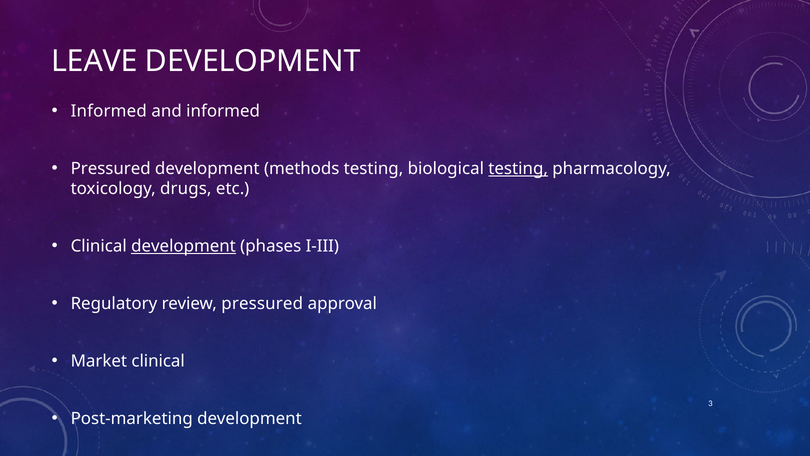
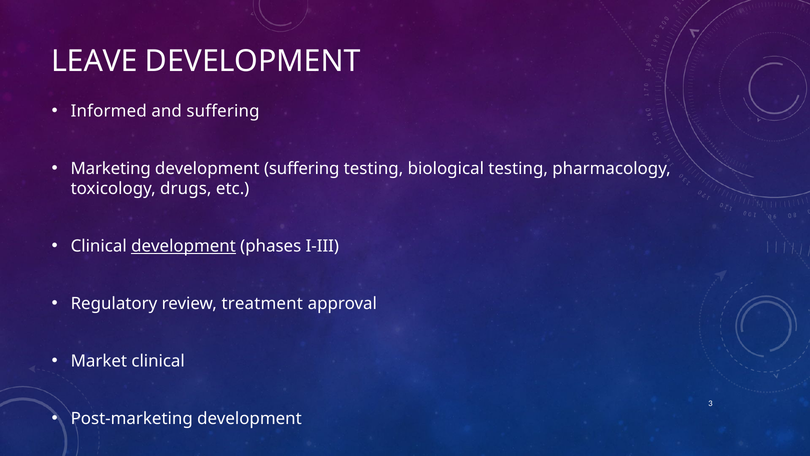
and informed: informed -> suffering (223, 111)
Pressured: Pressured -> Marketing (111, 168)
development methods: methods -> suffering (302, 168)
testing underline: present -> none (518, 168)
review pressured: pressured -> treatment (262, 304)
